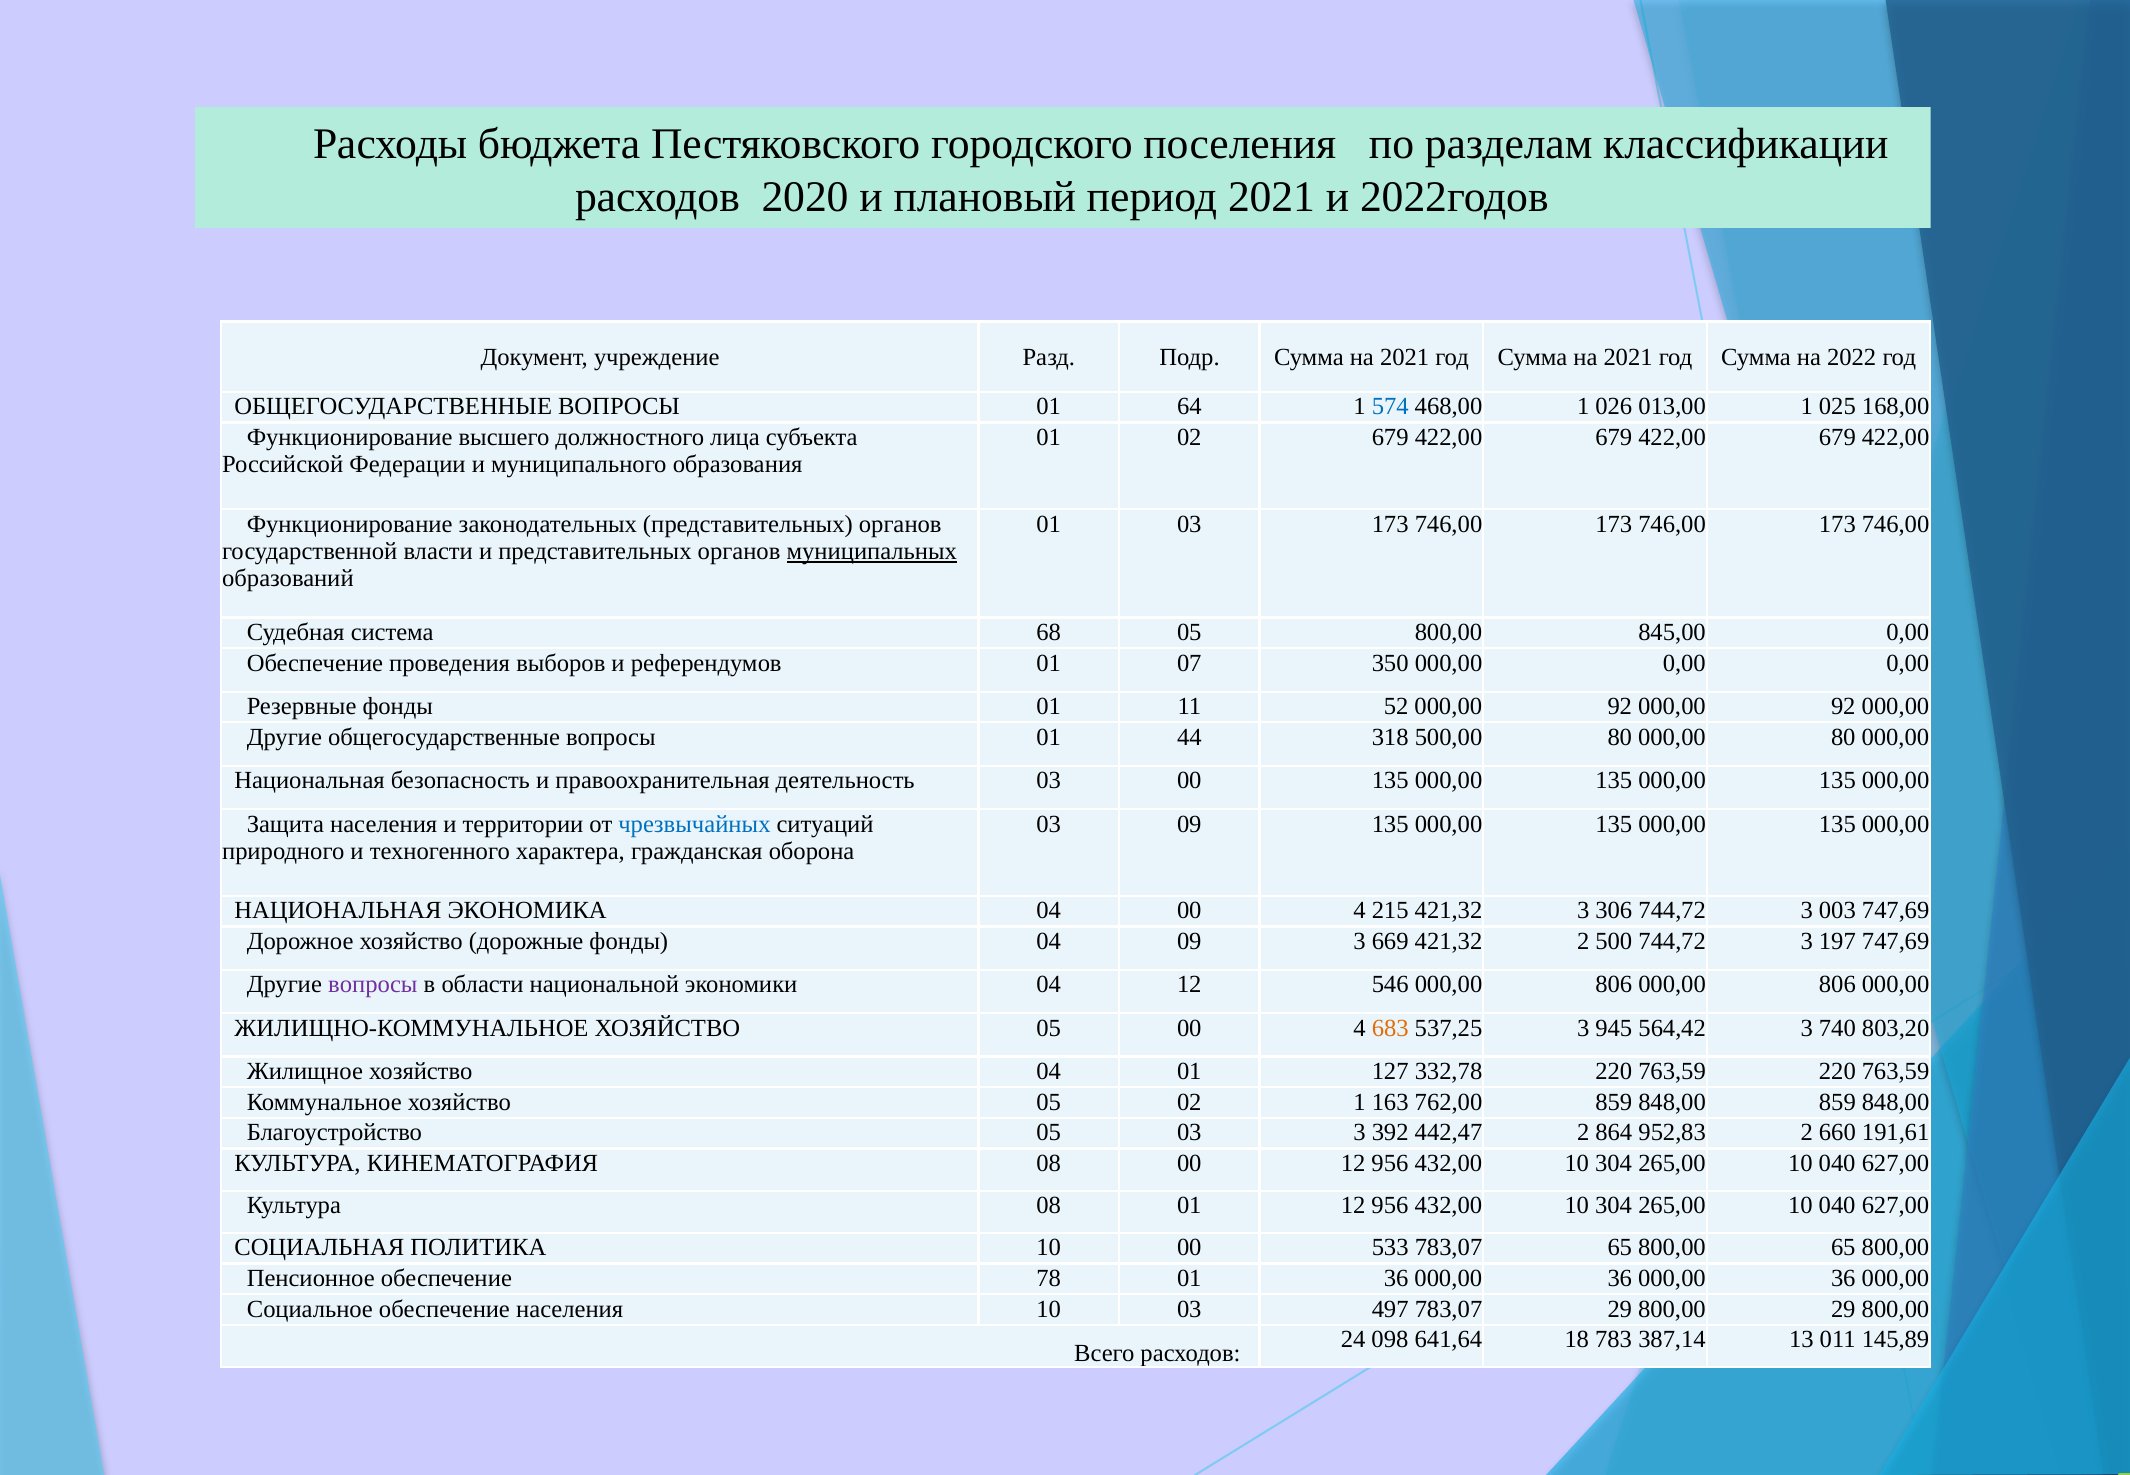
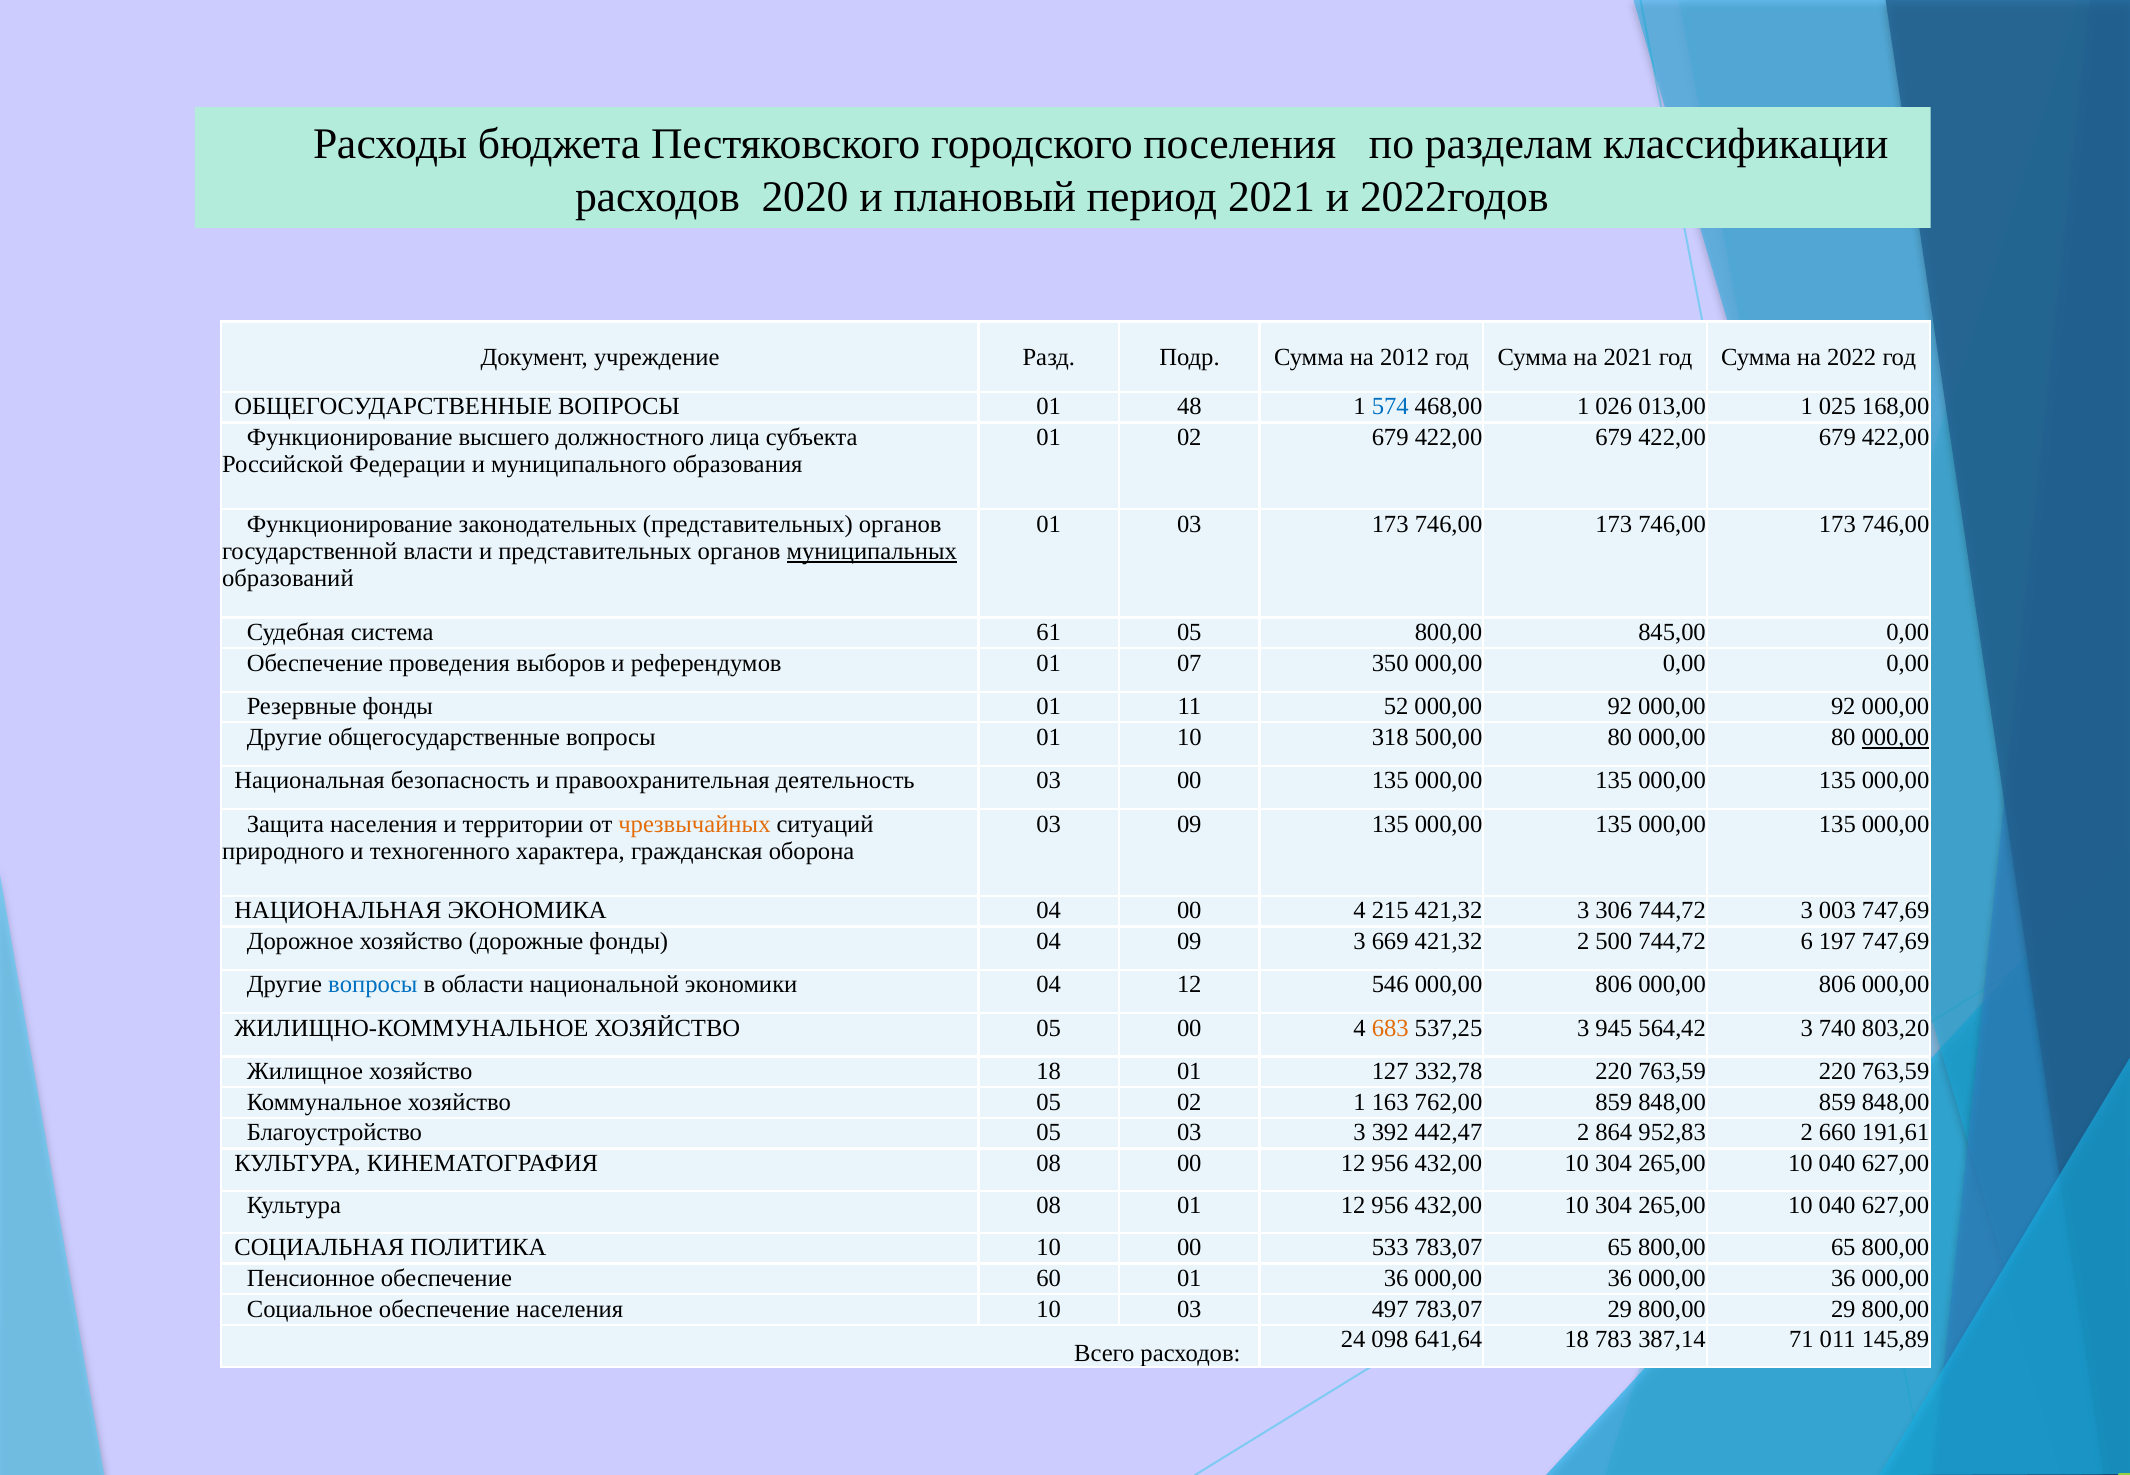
Подр Сумма на 2021: 2021 -> 2012 (1405, 357)
64: 64 -> 48 (1189, 406)
68: 68 -> 61 (1049, 632)
01 44: 44 -> 10 (1189, 737)
000,00 underline: none -> present (1895, 737)
чрезвычайных colour: blue -> orange (694, 824)
500 744,72 3: 3 -> 6 (1807, 941)
вопросы colour: purple -> blue (373, 984)
хозяйство 04: 04 -> 18 (1049, 1071)
78: 78 -> 60 (1049, 1278)
13: 13 -> 71 (1801, 1339)
